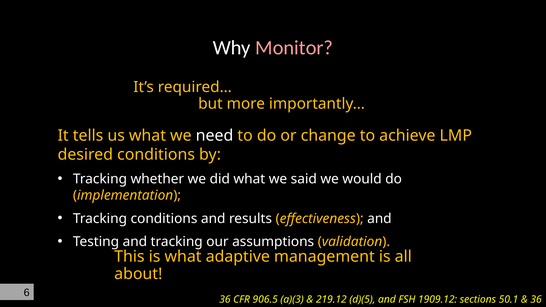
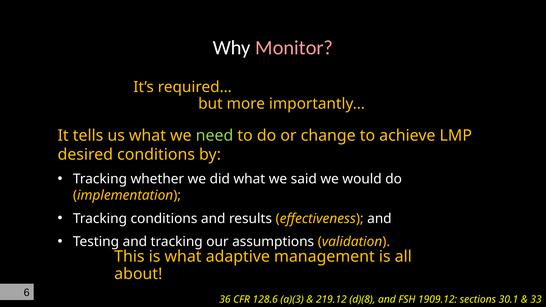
need colour: white -> light green (215, 136)
906.5: 906.5 -> 128.6 (265, 299)
d)(5: d)(5 -> d)(8 (362, 299)
50.1: 50.1 -> 30.1 (508, 299)
36: 36 -> 33 (536, 299)
